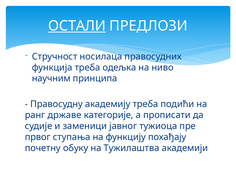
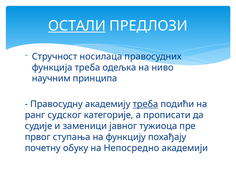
треба underline: none -> present (145, 104)
државе: државе -> судског (65, 115)
Тужилаштва: Тужилаштва -> Непосредно (131, 148)
